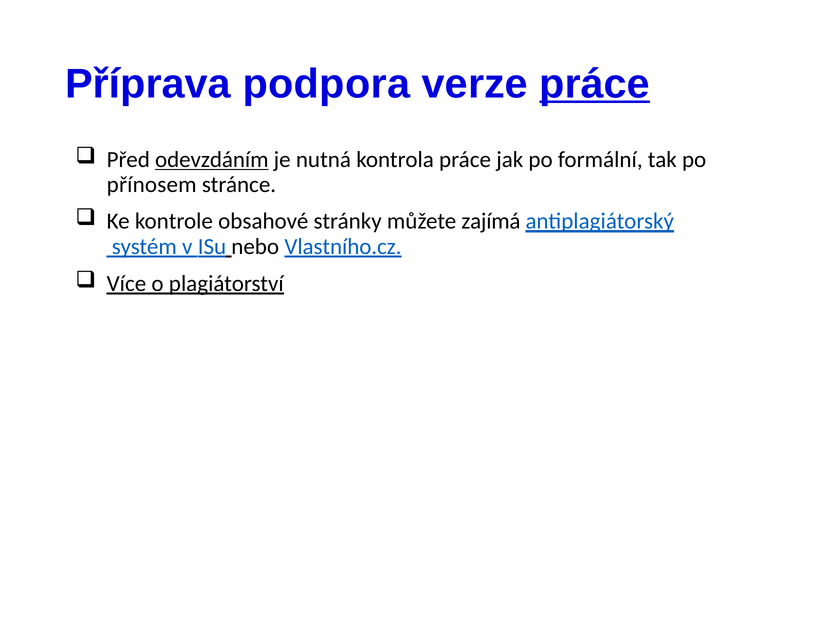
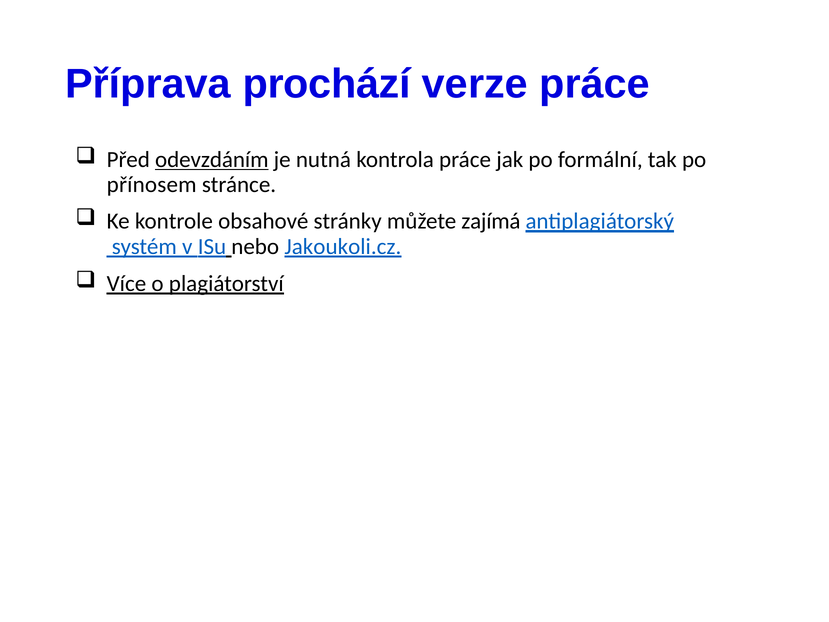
podpora: podpora -> prochází (327, 84)
práce underline: present -> none (595, 84)
Vlastního.cz: Vlastního.cz -> Jakoukoli.cz (343, 247)
